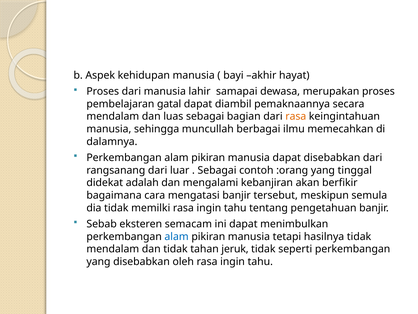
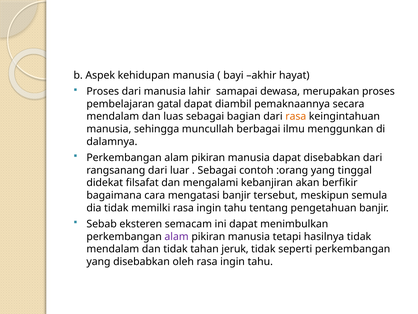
memecahkan: memecahkan -> menggunkan (340, 129)
adalah: adalah -> filsafat (142, 183)
alam colour: blue -> purple (177, 236)
